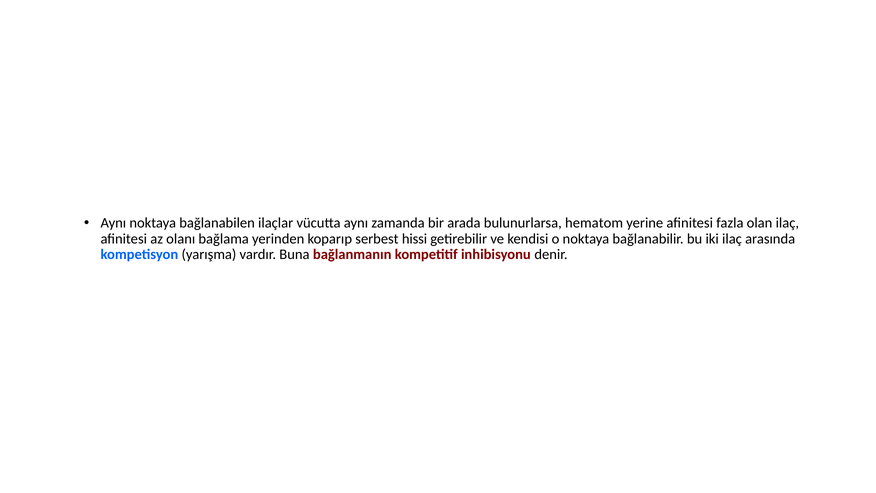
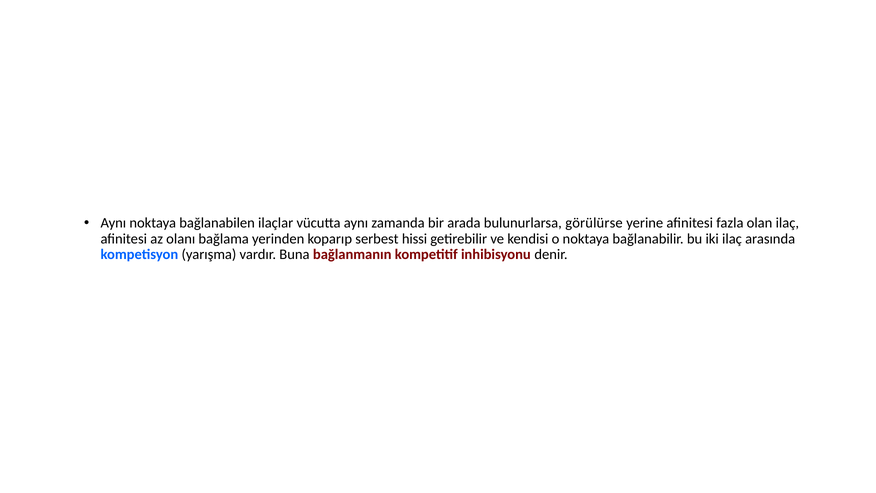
hematom: hematom -> görülürse (594, 223)
